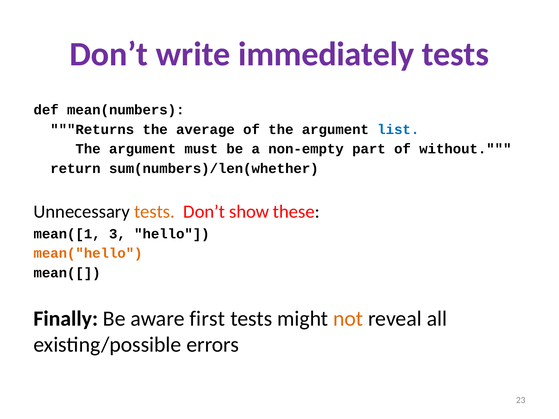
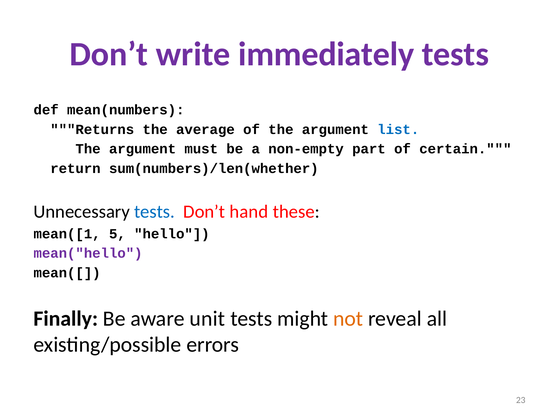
without: without -> certain (465, 149)
tests colour: orange -> blue (154, 212)
show: show -> hand (249, 212)
3: 3 -> 5 (117, 234)
mean("hello colour: orange -> purple (88, 253)
first: first -> unit (207, 319)
